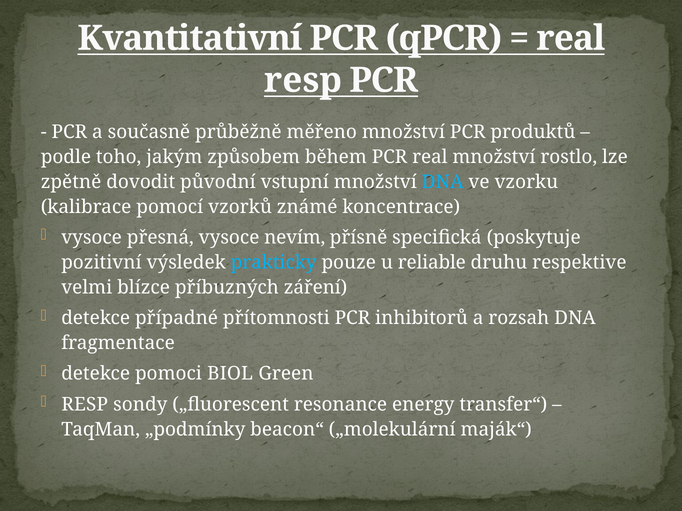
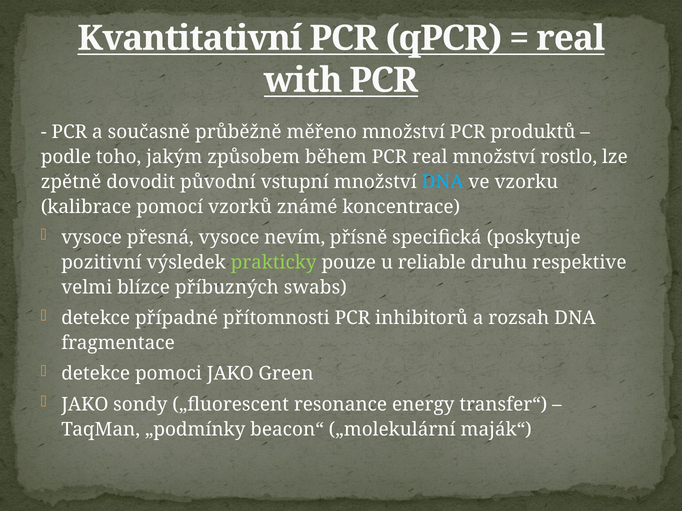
resp: resp -> with (303, 80)
prakticky colour: light blue -> light green (274, 263)
záření: záření -> swabs (315, 288)
pomoci BIOL: BIOL -> JAKO (230, 374)
RESP: RESP -> JAKO (85, 405)
